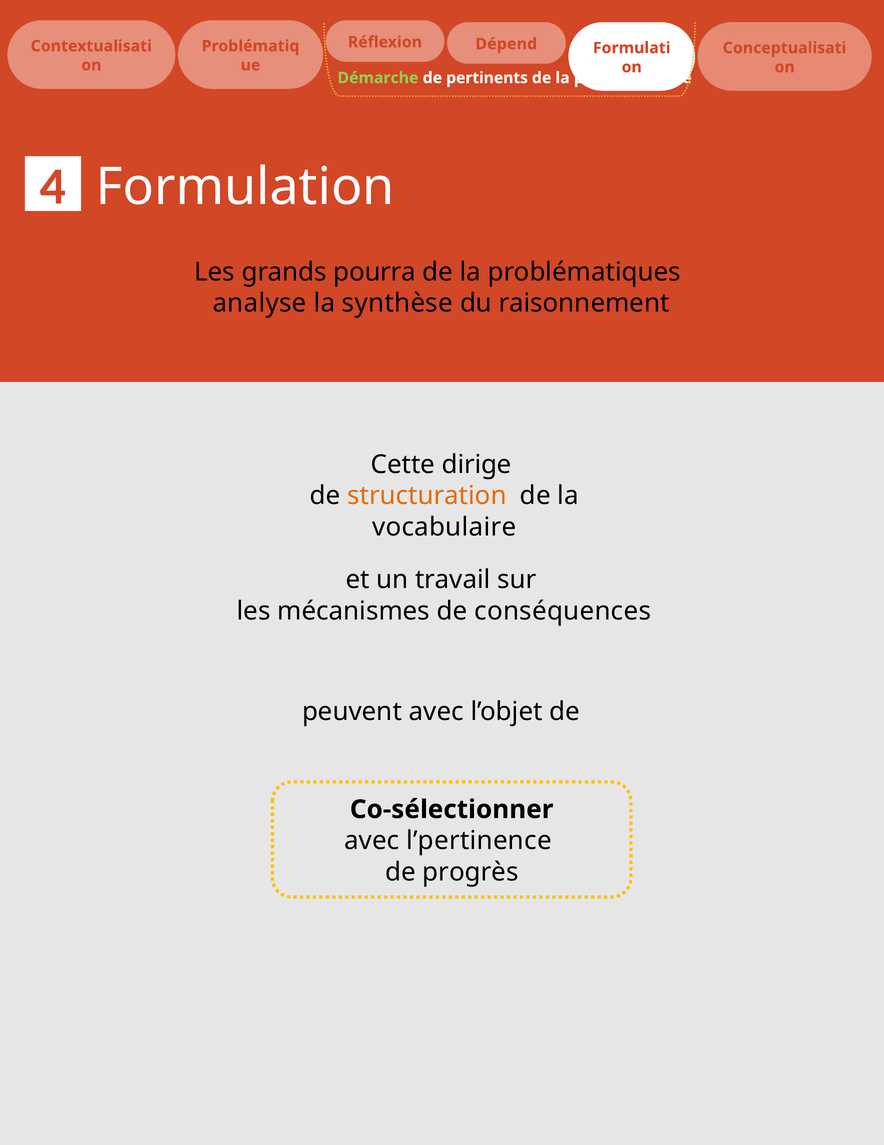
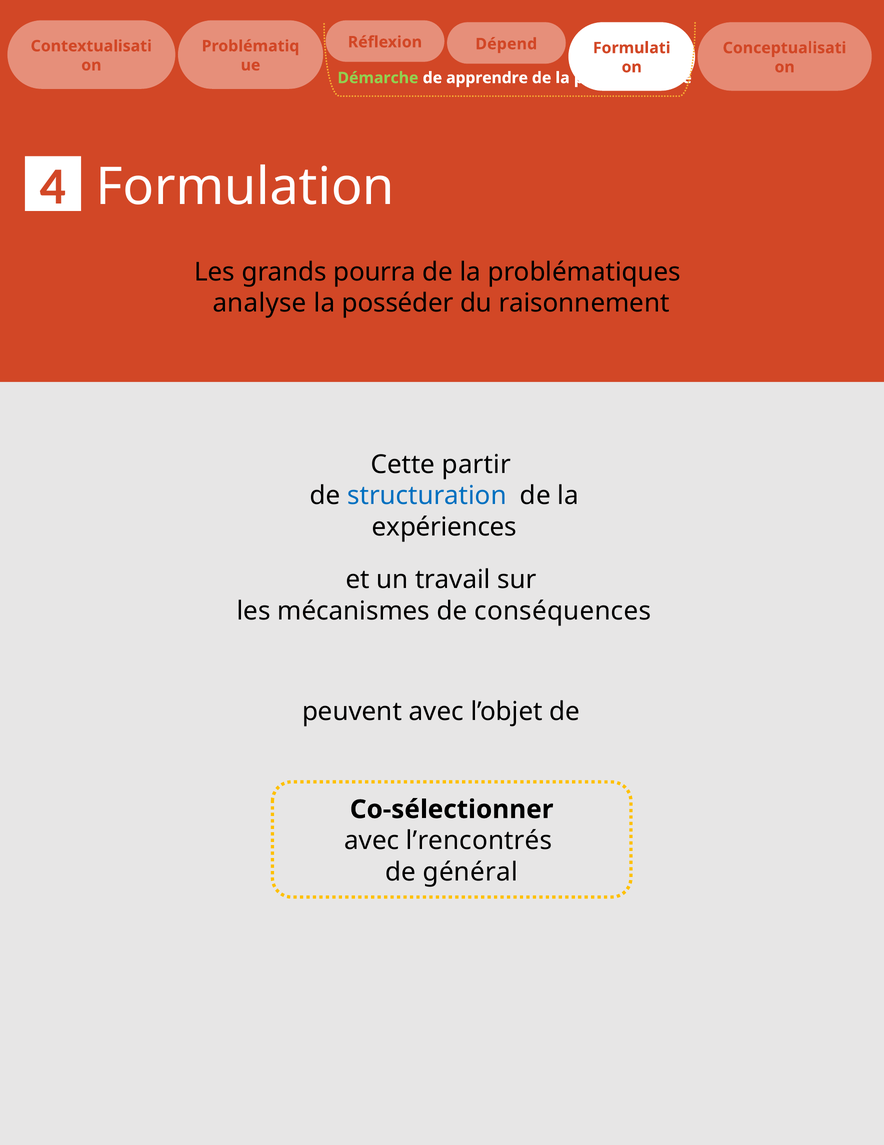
pertinents: pertinents -> apprendre (487, 78)
synthèse: synthèse -> posséder (398, 303)
dirige: dirige -> partir (476, 464)
structuration colour: orange -> blue (427, 495)
vocabulaire: vocabulaire -> expériences (444, 526)
l’pertinence: l’pertinence -> l’rencontrés (479, 840)
progrès: progrès -> général (470, 871)
